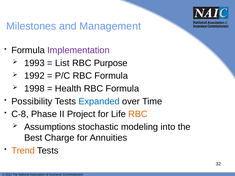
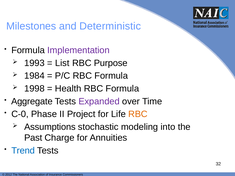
Management: Management -> Deterministic (110, 26)
1992: 1992 -> 1984 (34, 76)
Possibility: Possibility -> Aggregate (32, 101)
Expanded colour: blue -> purple (99, 101)
C-8: C-8 -> C-0 (20, 114)
Best: Best -> Past (33, 138)
Trend colour: orange -> blue (23, 151)
